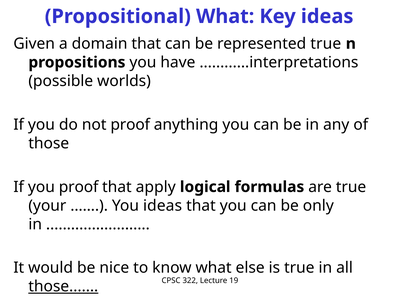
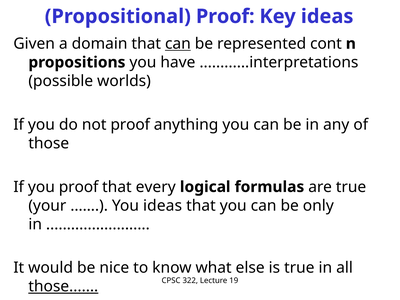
Propositional What: What -> Proof (225, 16)
can underline: none -> present (178, 44)
represented true: true -> cont (326, 44)
apply: apply -> every (156, 187)
